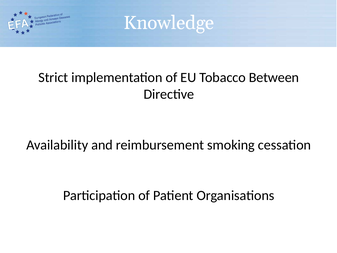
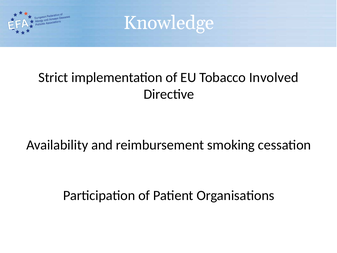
Between: Between -> Involved (274, 77)
